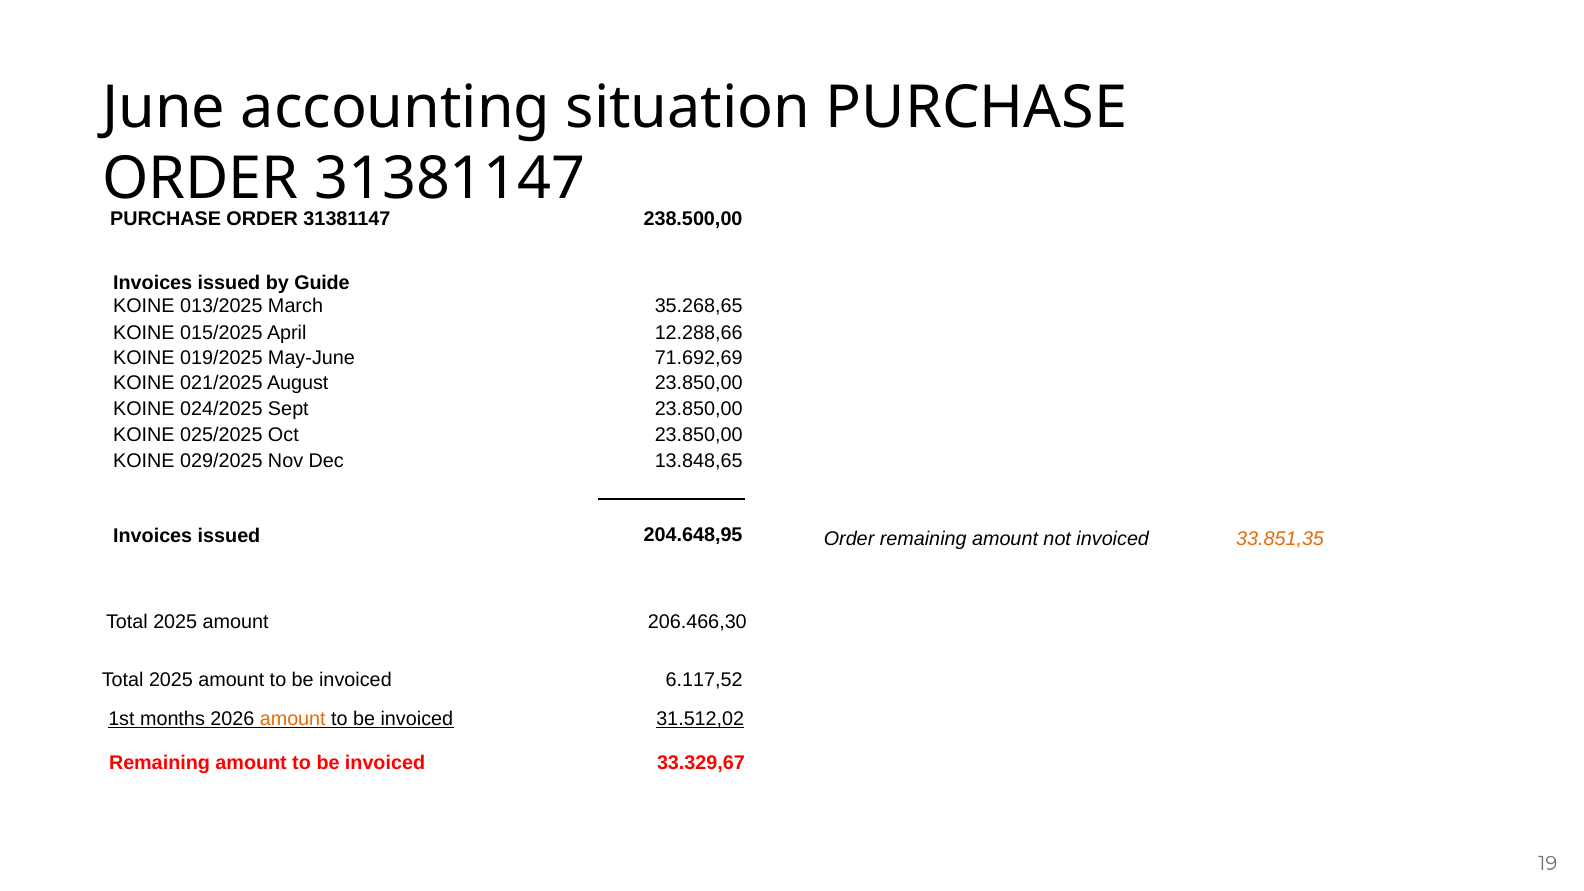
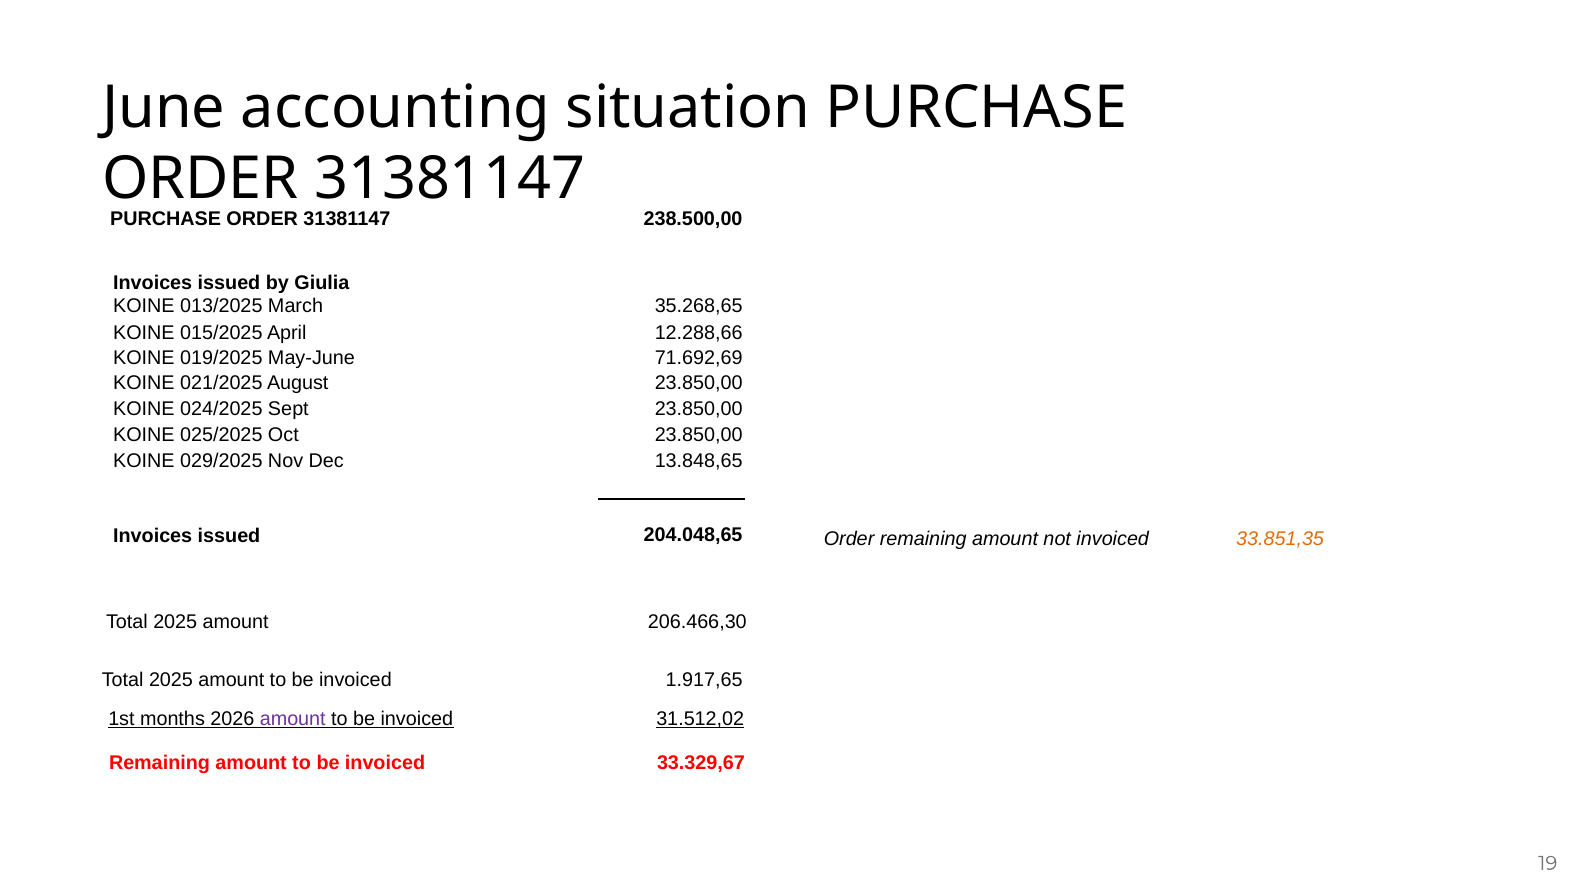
Guide: Guide -> Giulia (322, 283)
204.648,95: 204.648,95 -> 204.048,65 (693, 535)
6.117,52: 6.117,52 -> 1.917,65 (704, 680)
amount colour: orange -> purple (293, 719)
